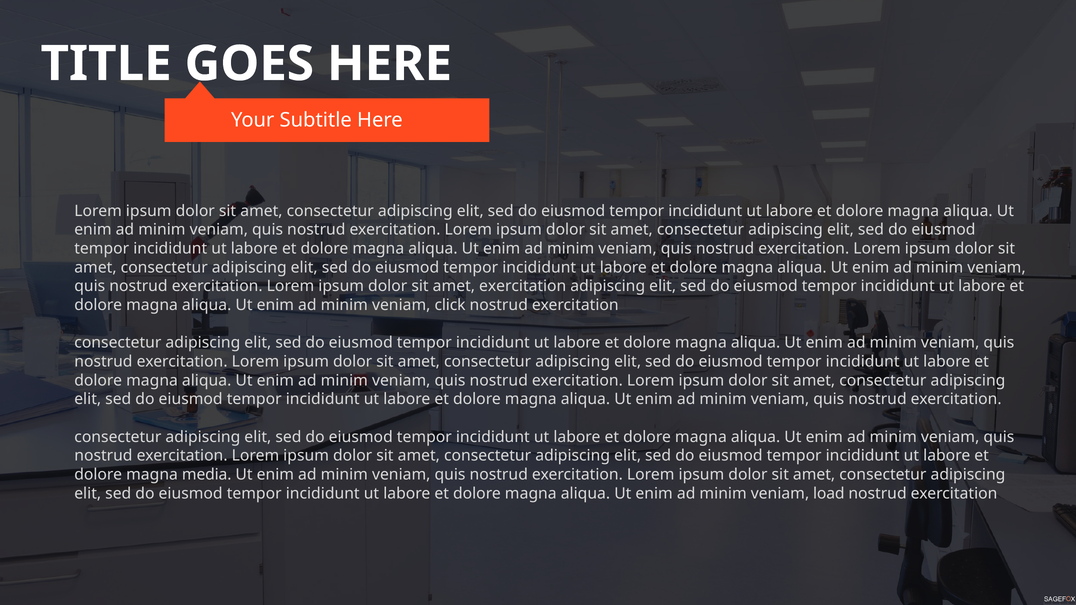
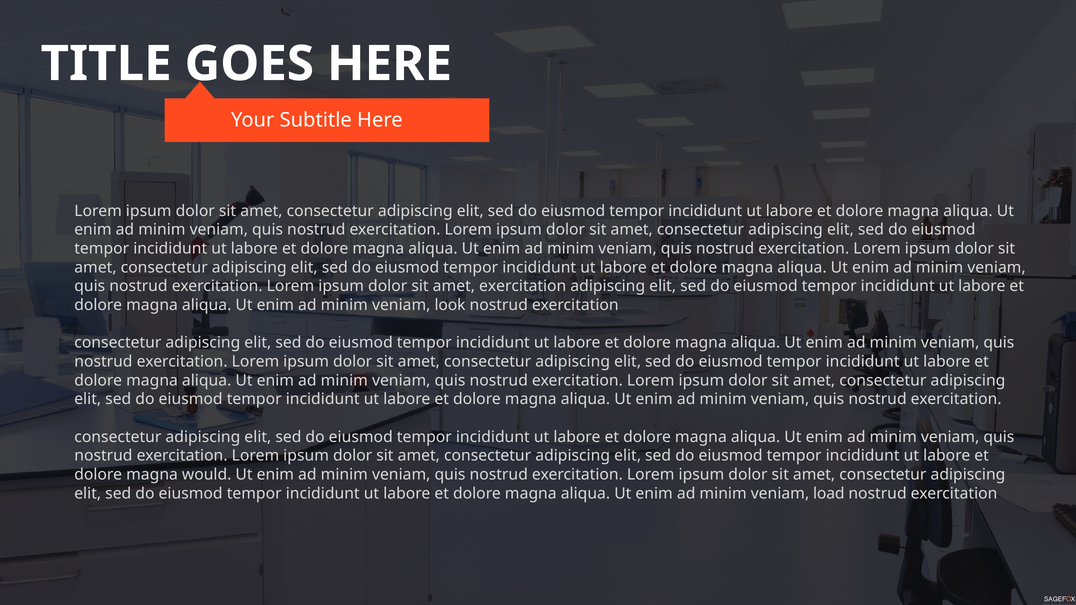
click: click -> look (450, 305)
media: media -> would (207, 475)
